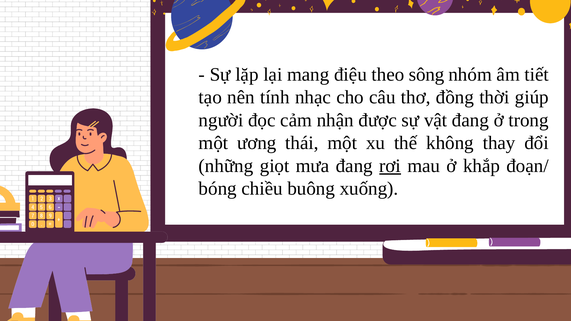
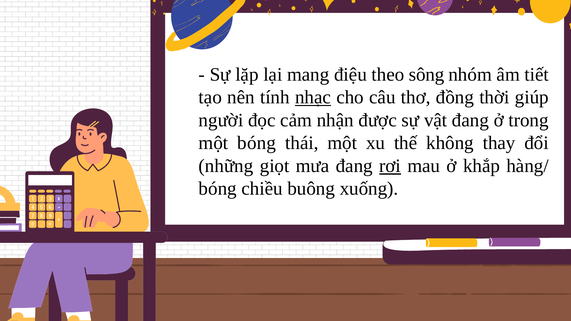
nhạc underline: none -> present (313, 97)
một ương: ương -> bóng (257, 143)
đoạn/: đoạn/ -> hàng/ (528, 166)
